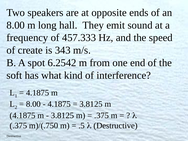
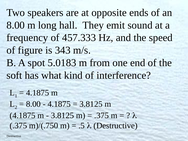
create: create -> figure (30, 50)
6.2542: 6.2542 -> 5.0183 (62, 63)
